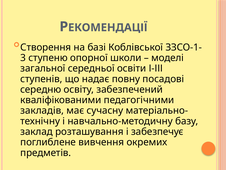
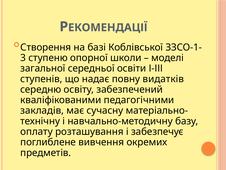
посадові: посадові -> видатків (163, 79)
заклад: заклад -> оплату (36, 131)
